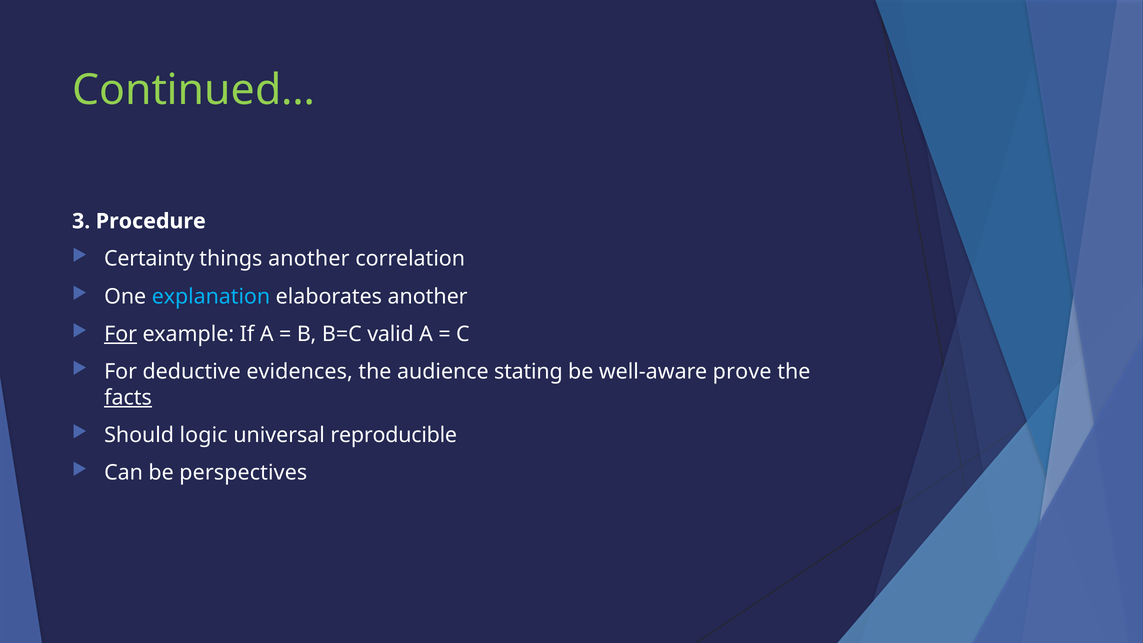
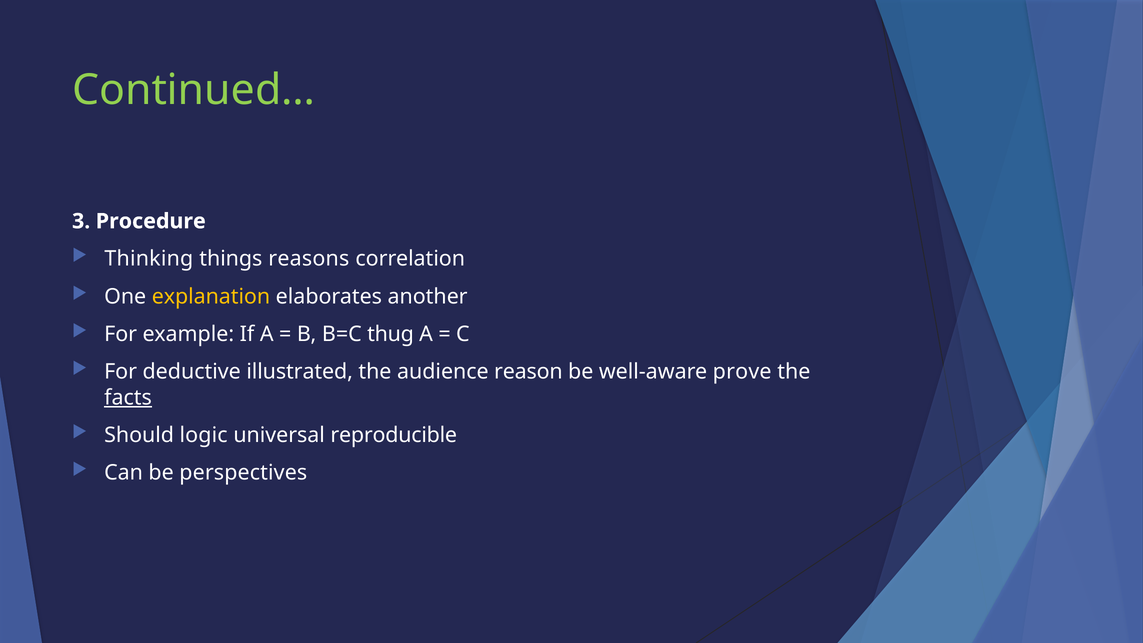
Certainty: Certainty -> Thinking (149, 259)
things another: another -> reasons (309, 259)
explanation colour: light blue -> yellow (211, 296)
For underline: present -> none (121, 334)
valid: valid -> thug (391, 334)
evidences: evidences -> illustrated (300, 372)
stating: stating -> reason (528, 372)
